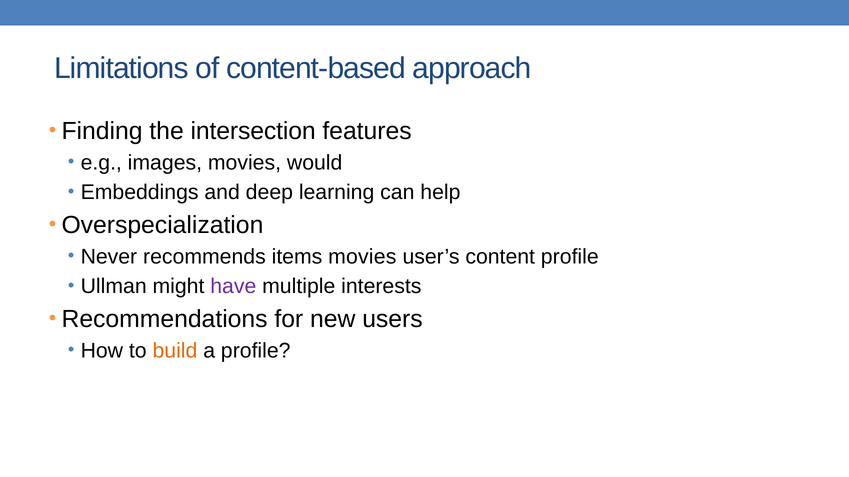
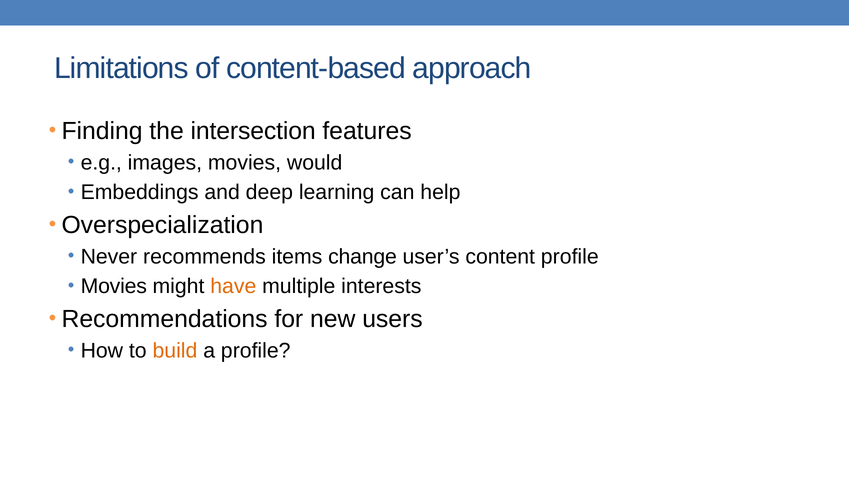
items movies: movies -> change (362, 257)
Ullman: Ullman -> Movies (114, 287)
have colour: purple -> orange (233, 287)
